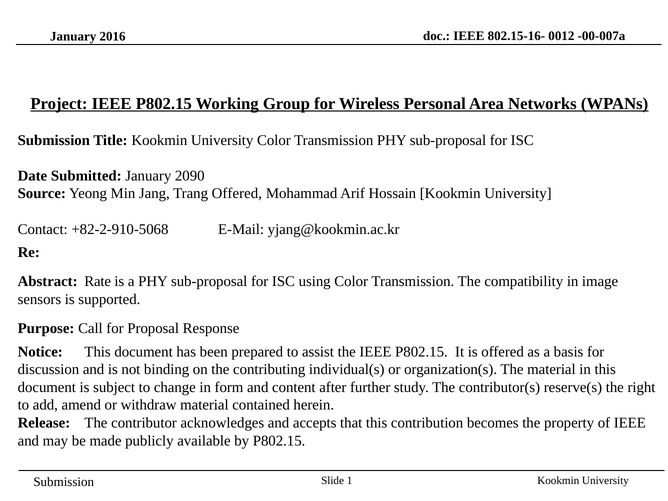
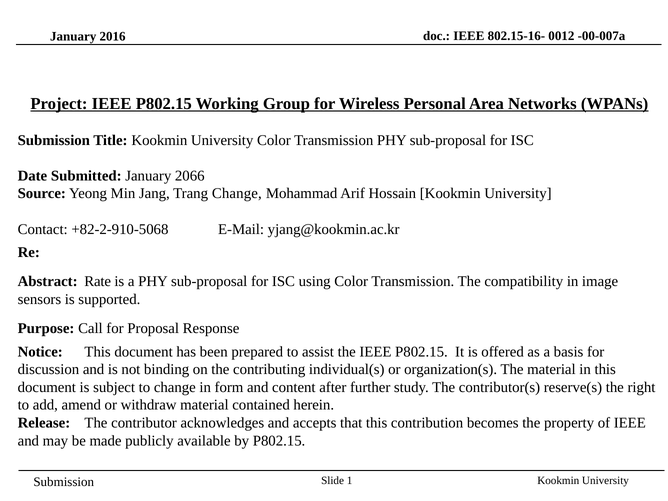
2090: 2090 -> 2066 (190, 176)
Trang Offered: Offered -> Change (237, 194)
